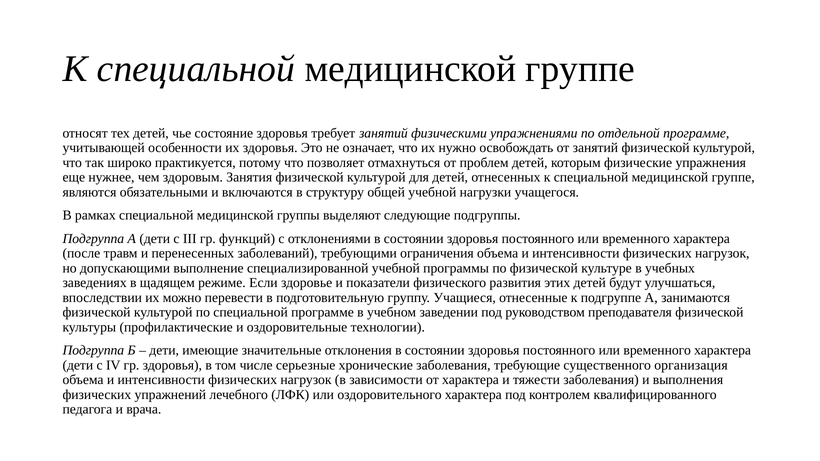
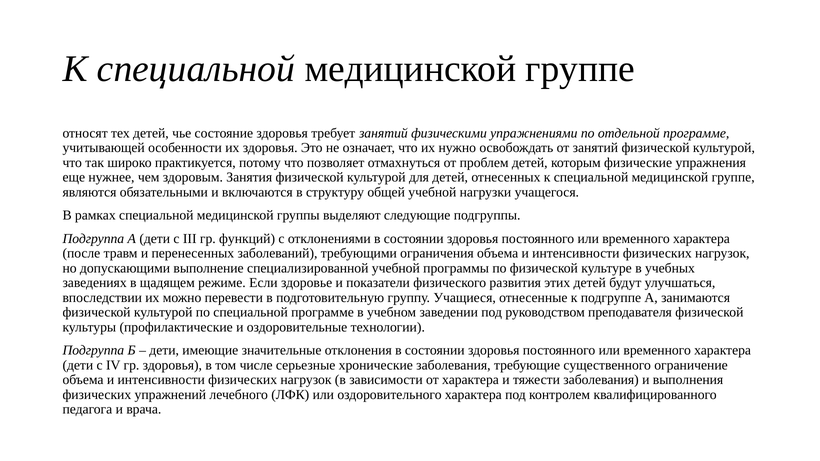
организация: организация -> ограничение (691, 365)
